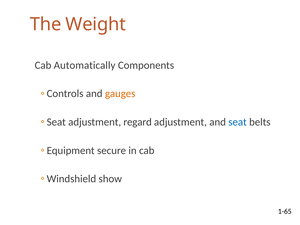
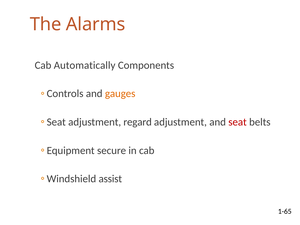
Weight: Weight -> Alarms (96, 24)
seat colour: blue -> red (238, 122)
show: show -> assist (110, 179)
